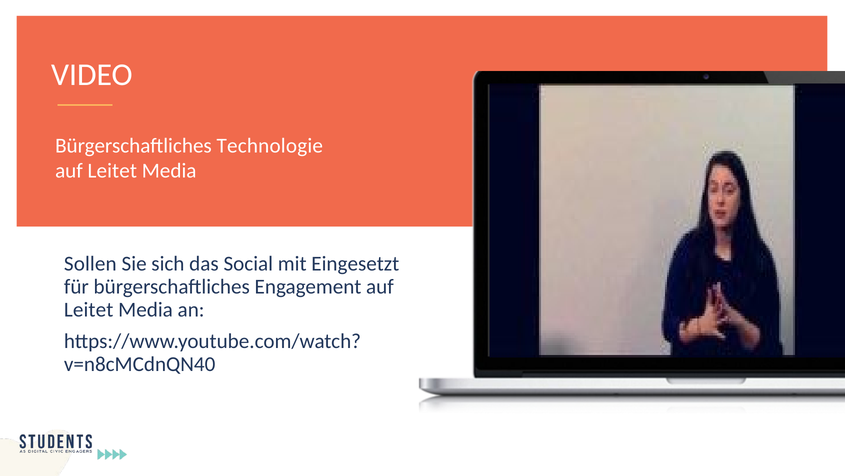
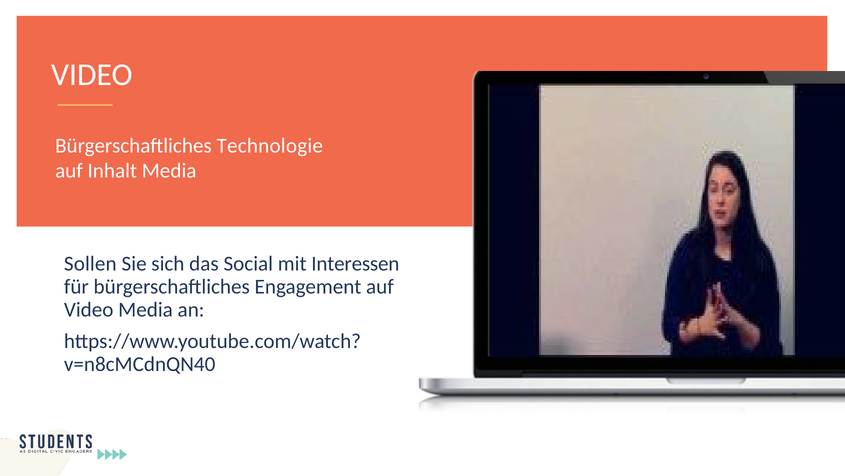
Leitet: Leitet -> Inhalt (112, 171)
Eingesetzt: Eingesetzt -> Interessen (355, 264)
Leitet: Leitet -> Video (89, 309)
